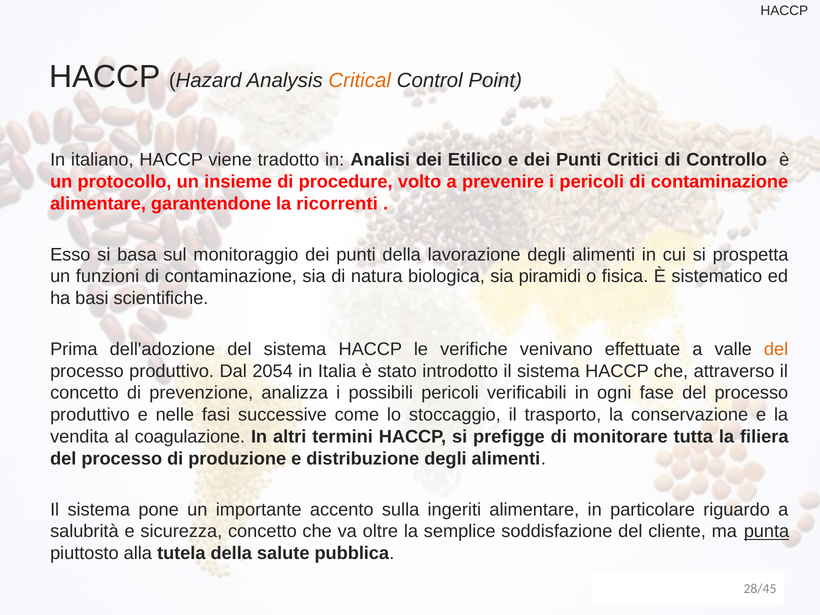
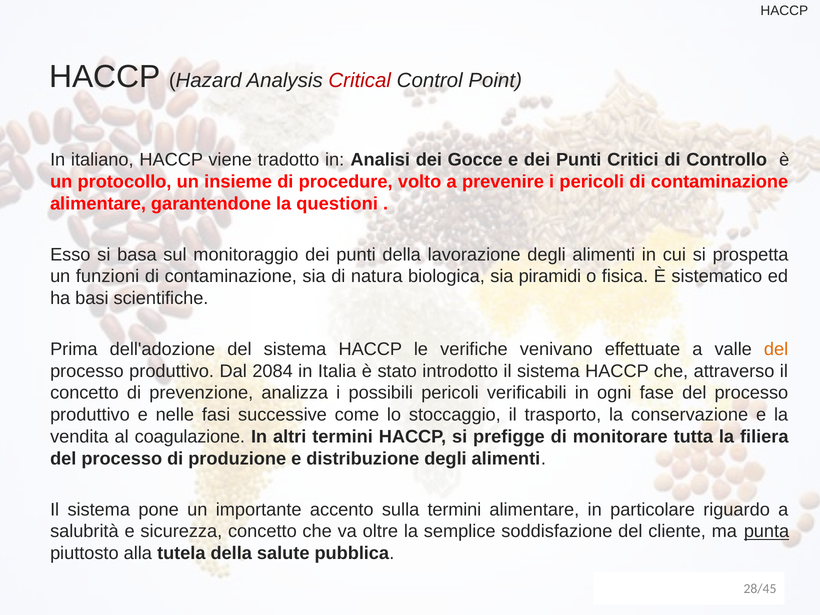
Critical colour: orange -> red (360, 81)
Etilico: Etilico -> Gocce (475, 160)
ricorrenti: ricorrenti -> questioni (337, 204)
2054: 2054 -> 2084 (273, 371)
sulla ingeriti: ingeriti -> termini (454, 510)
